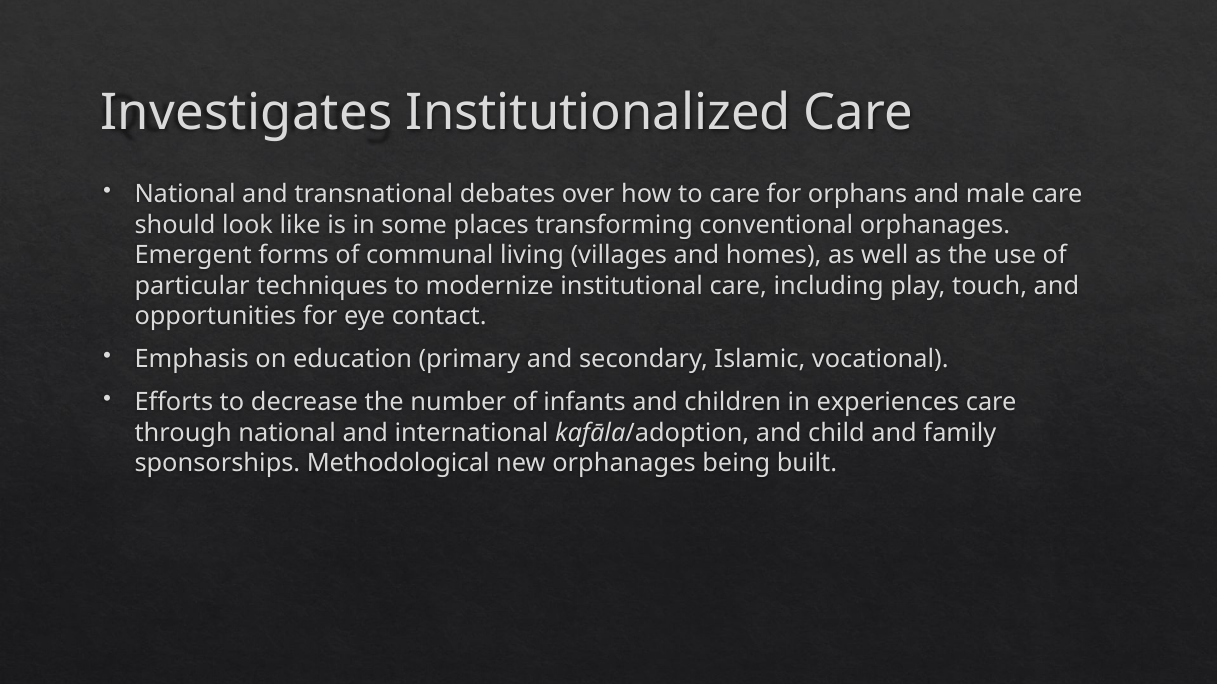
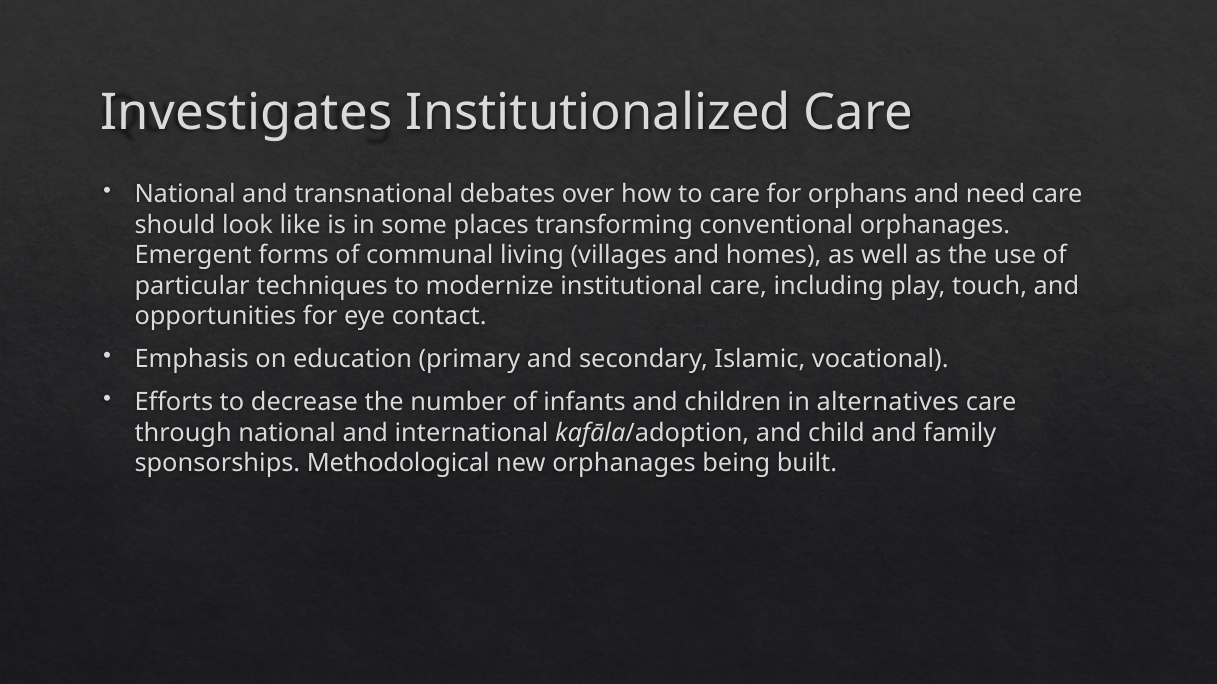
male: male -> need (996, 195)
experiences: experiences -> alternatives (888, 403)
